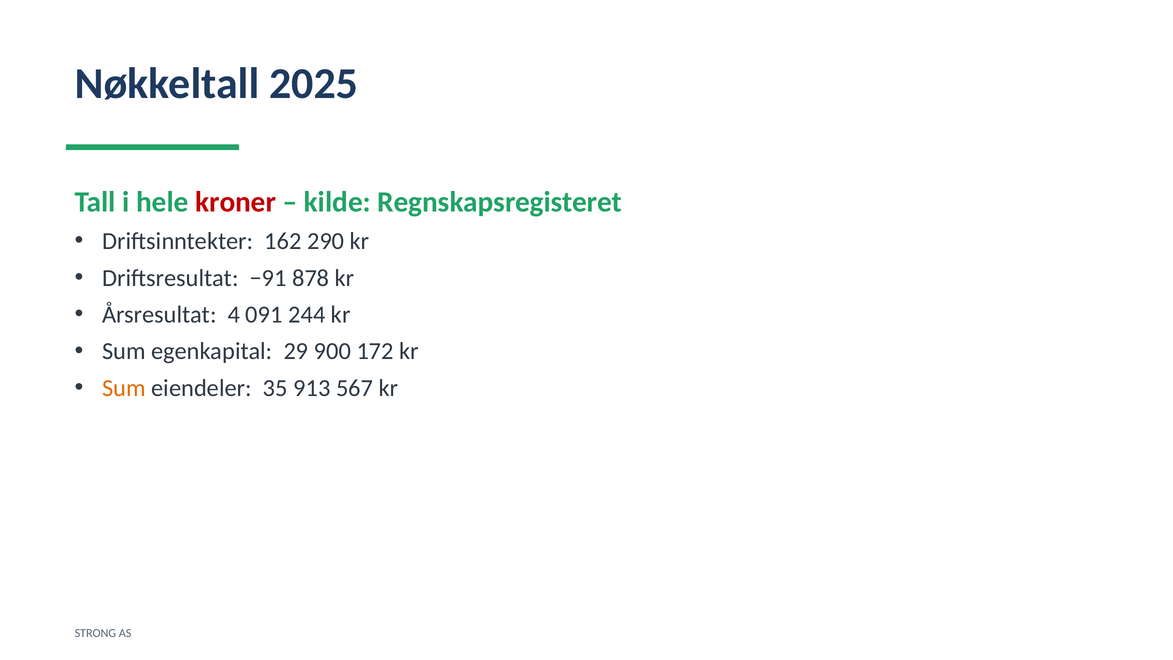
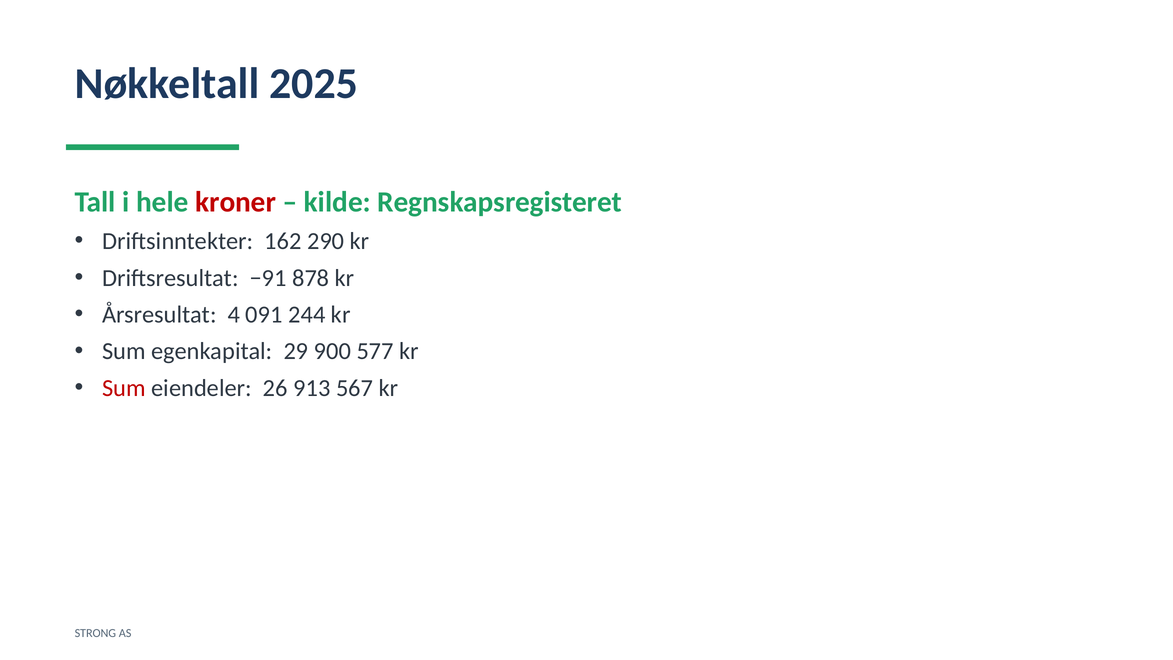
172: 172 -> 577 (375, 351)
Sum colour: orange -> red (124, 388)
35: 35 -> 26 (275, 388)
